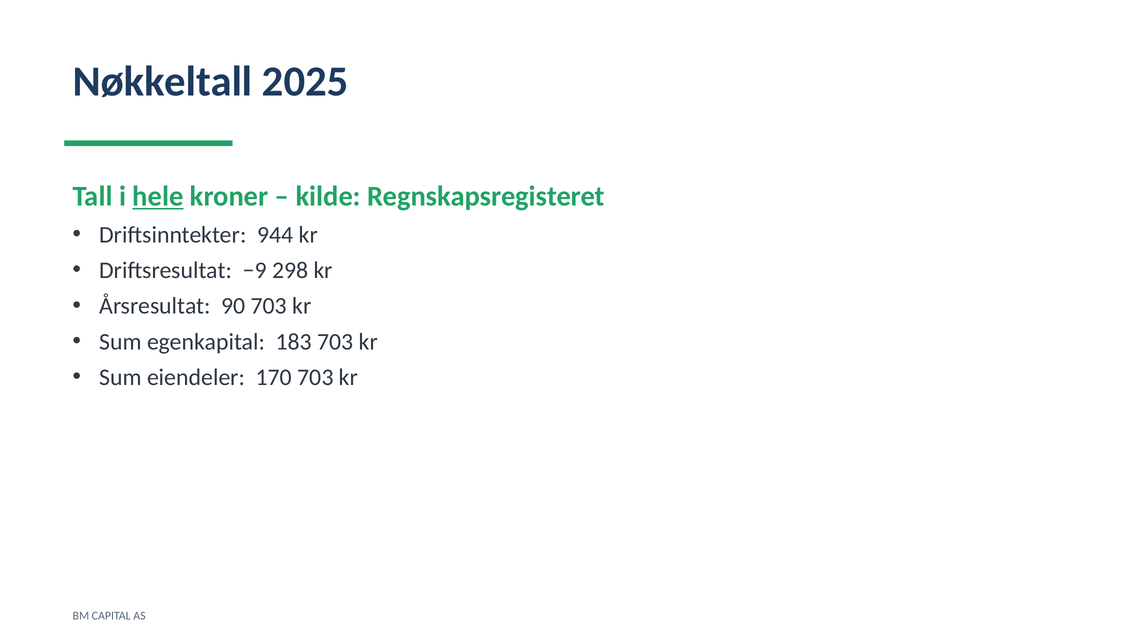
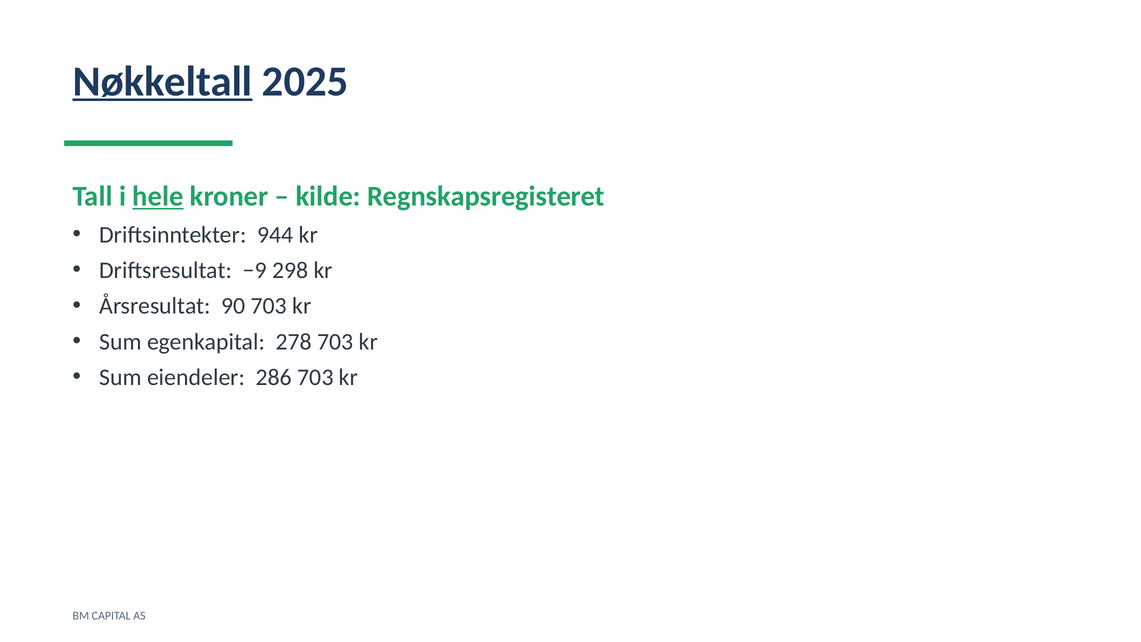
Nøkkeltall underline: none -> present (163, 81)
183: 183 -> 278 (294, 342)
170: 170 -> 286 (274, 377)
